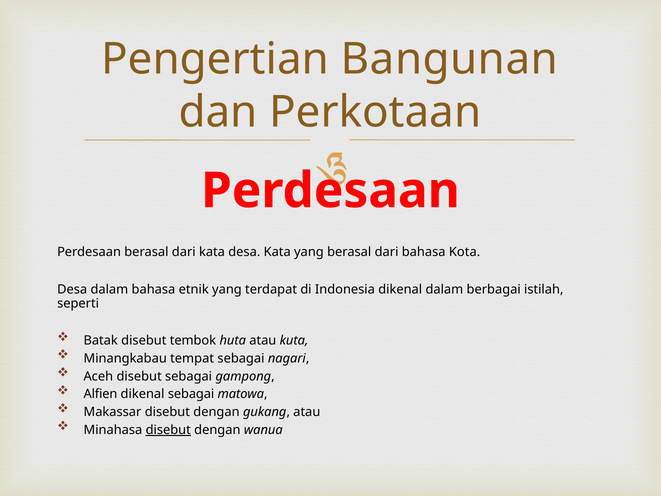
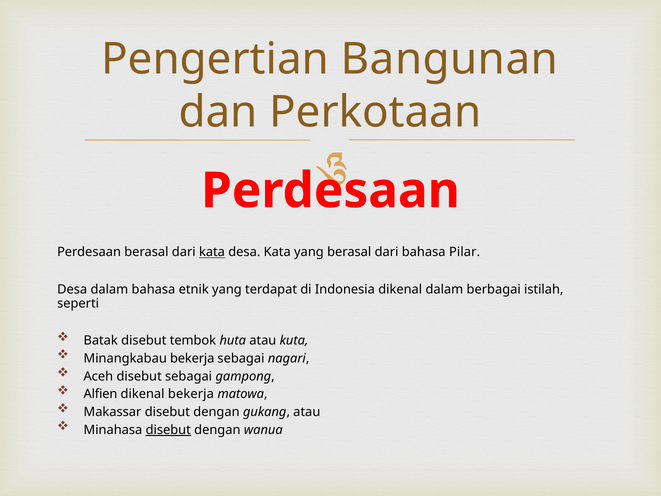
kata underline: none -> present (212, 252)
Kota: Kota -> Pilar (465, 252)
Minangkabau tempat: tempat -> bekerja (192, 358)
dikenal sebagai: sebagai -> bekerja (191, 394)
